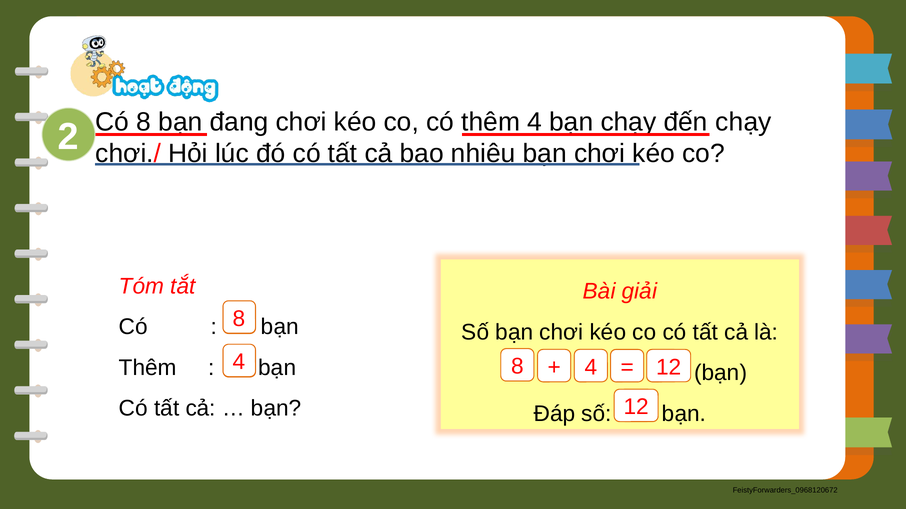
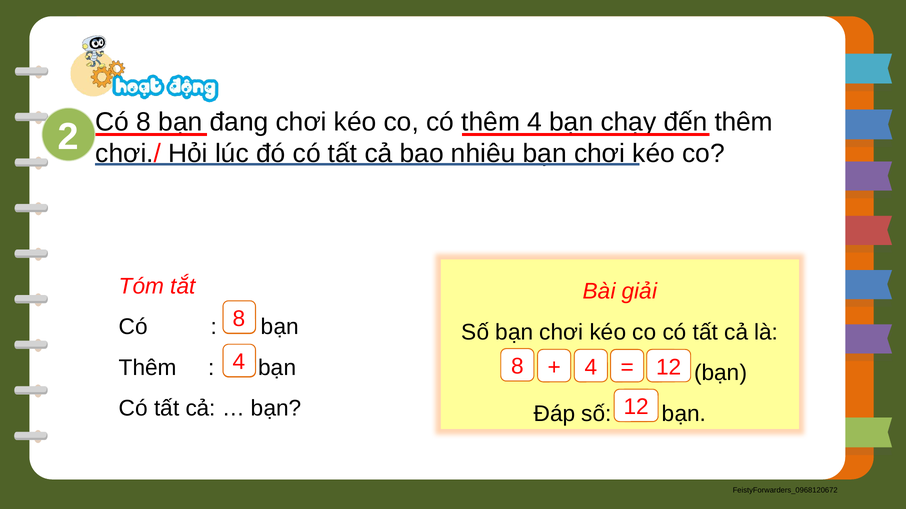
chạy: chạy -> thêm (744, 122)
